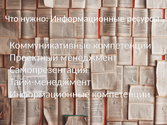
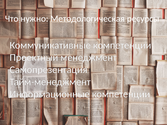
нужно Информационные: Информационные -> Методологическая (88, 19)
